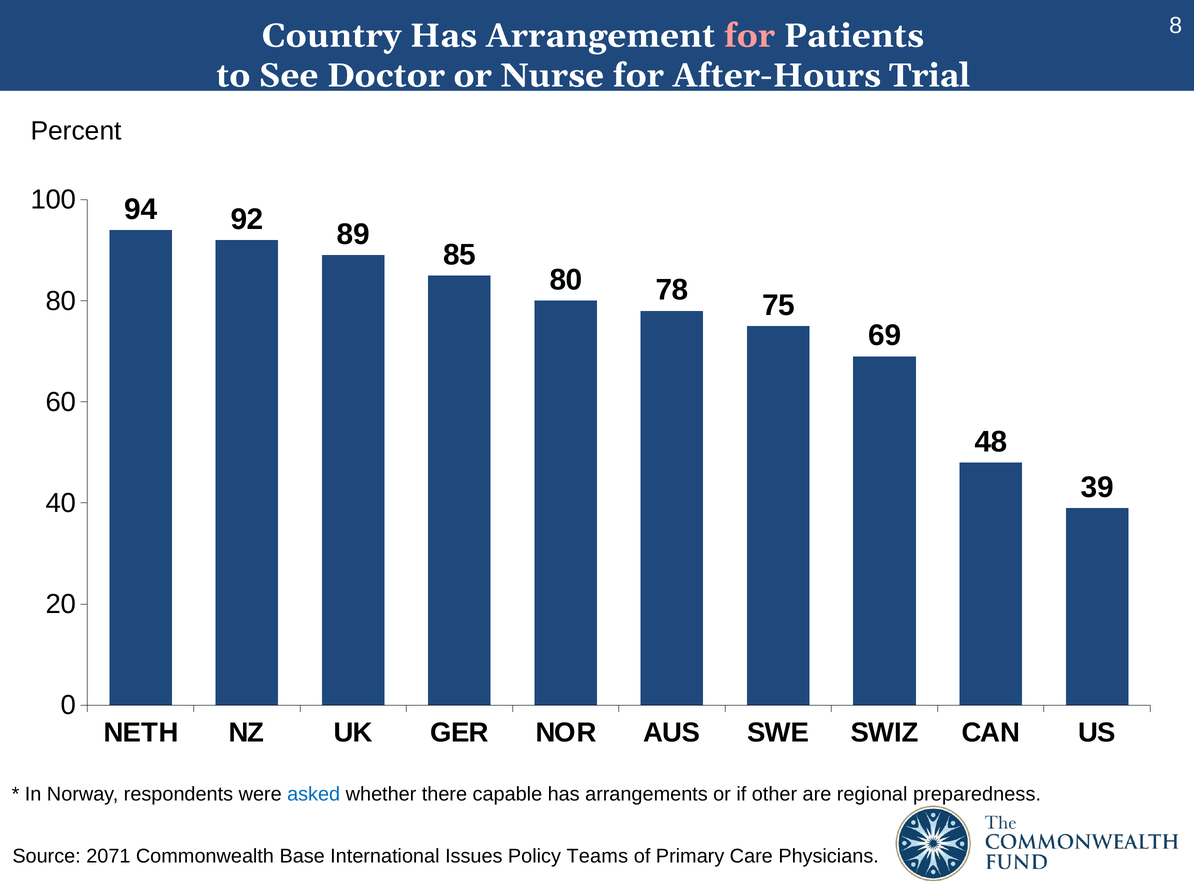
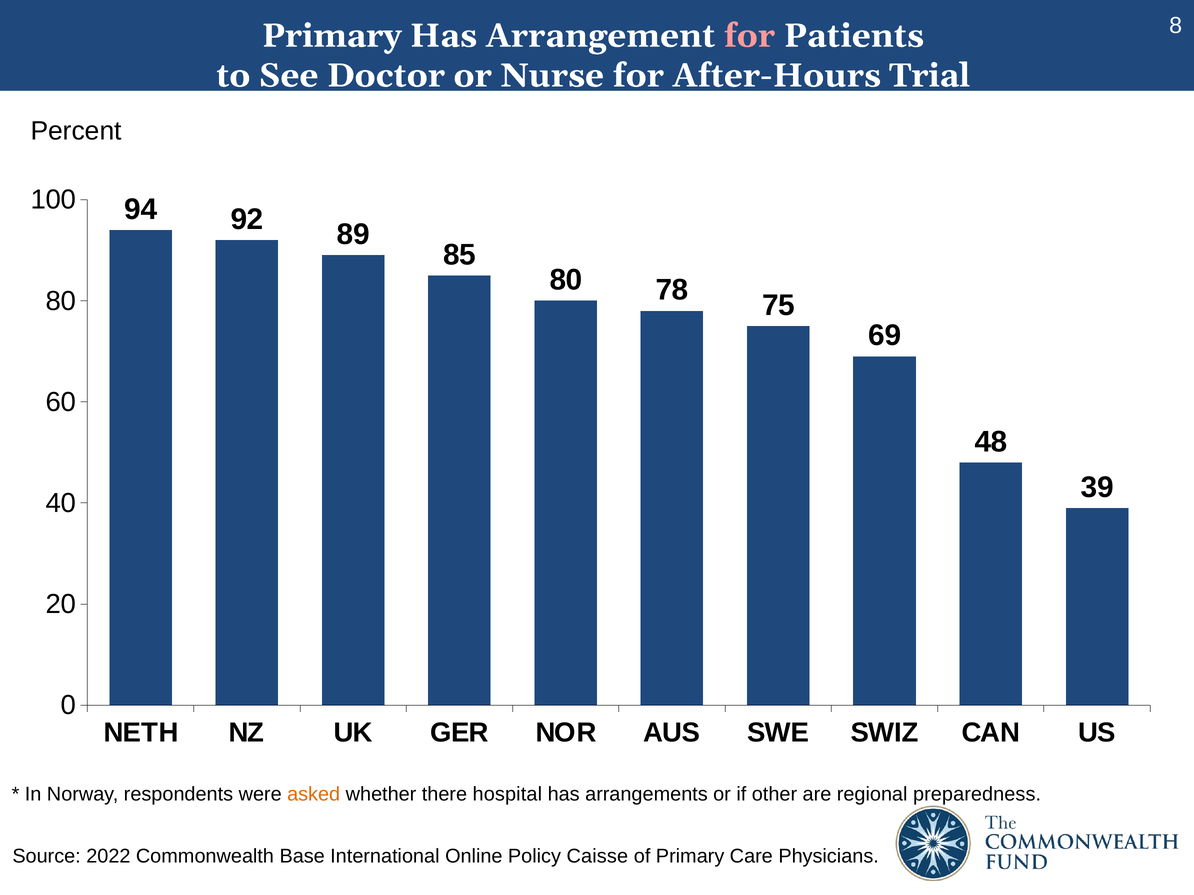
Country: Country -> Primary (332, 36)
asked colour: blue -> orange (314, 795)
capable: capable -> hospital (507, 795)
2071: 2071 -> 2022 (108, 857)
Issues: Issues -> Online (474, 857)
Teams: Teams -> Caisse (597, 857)
